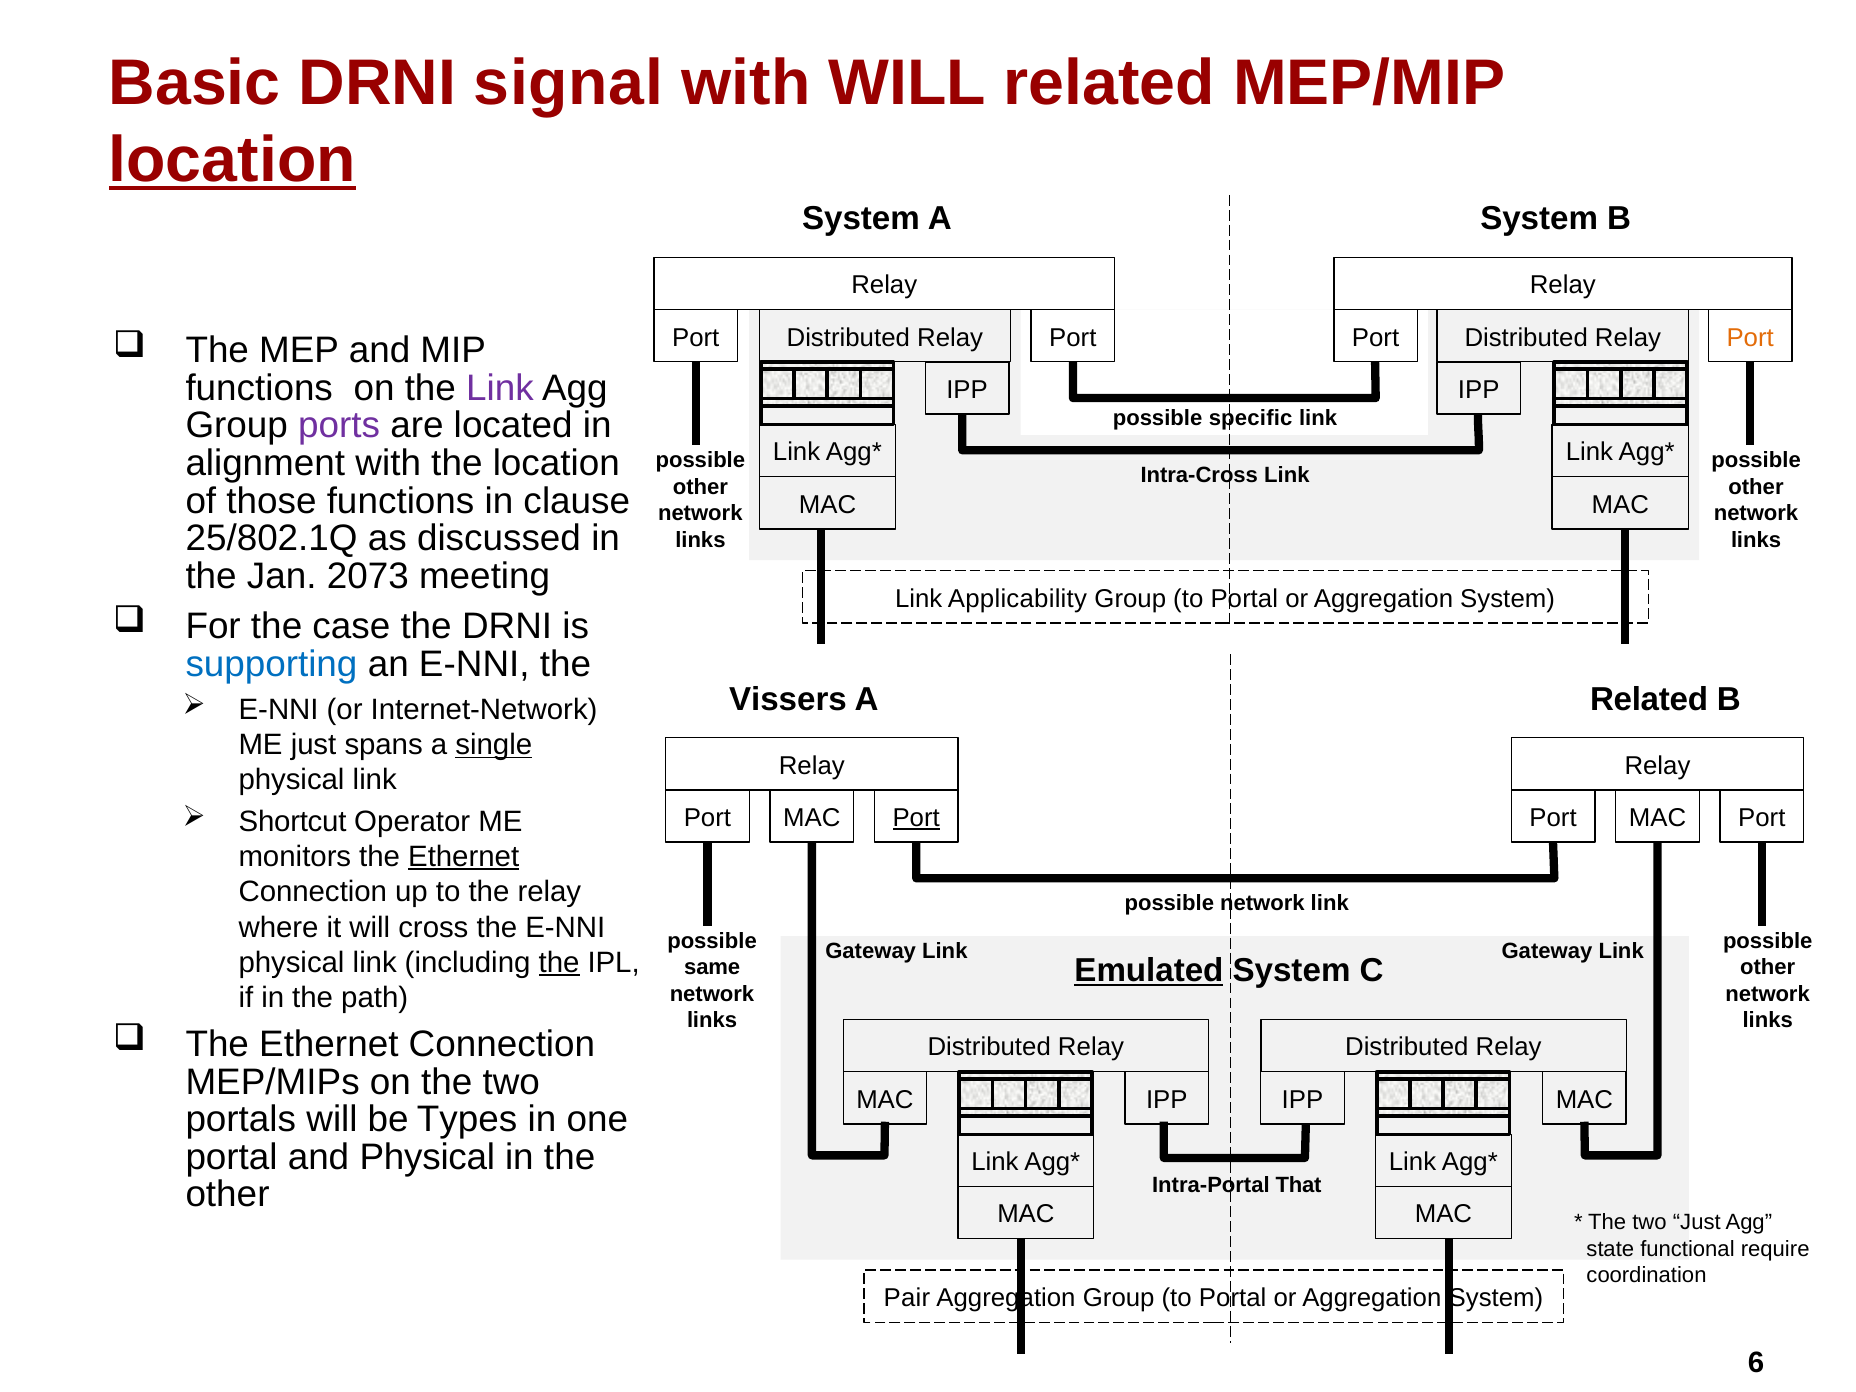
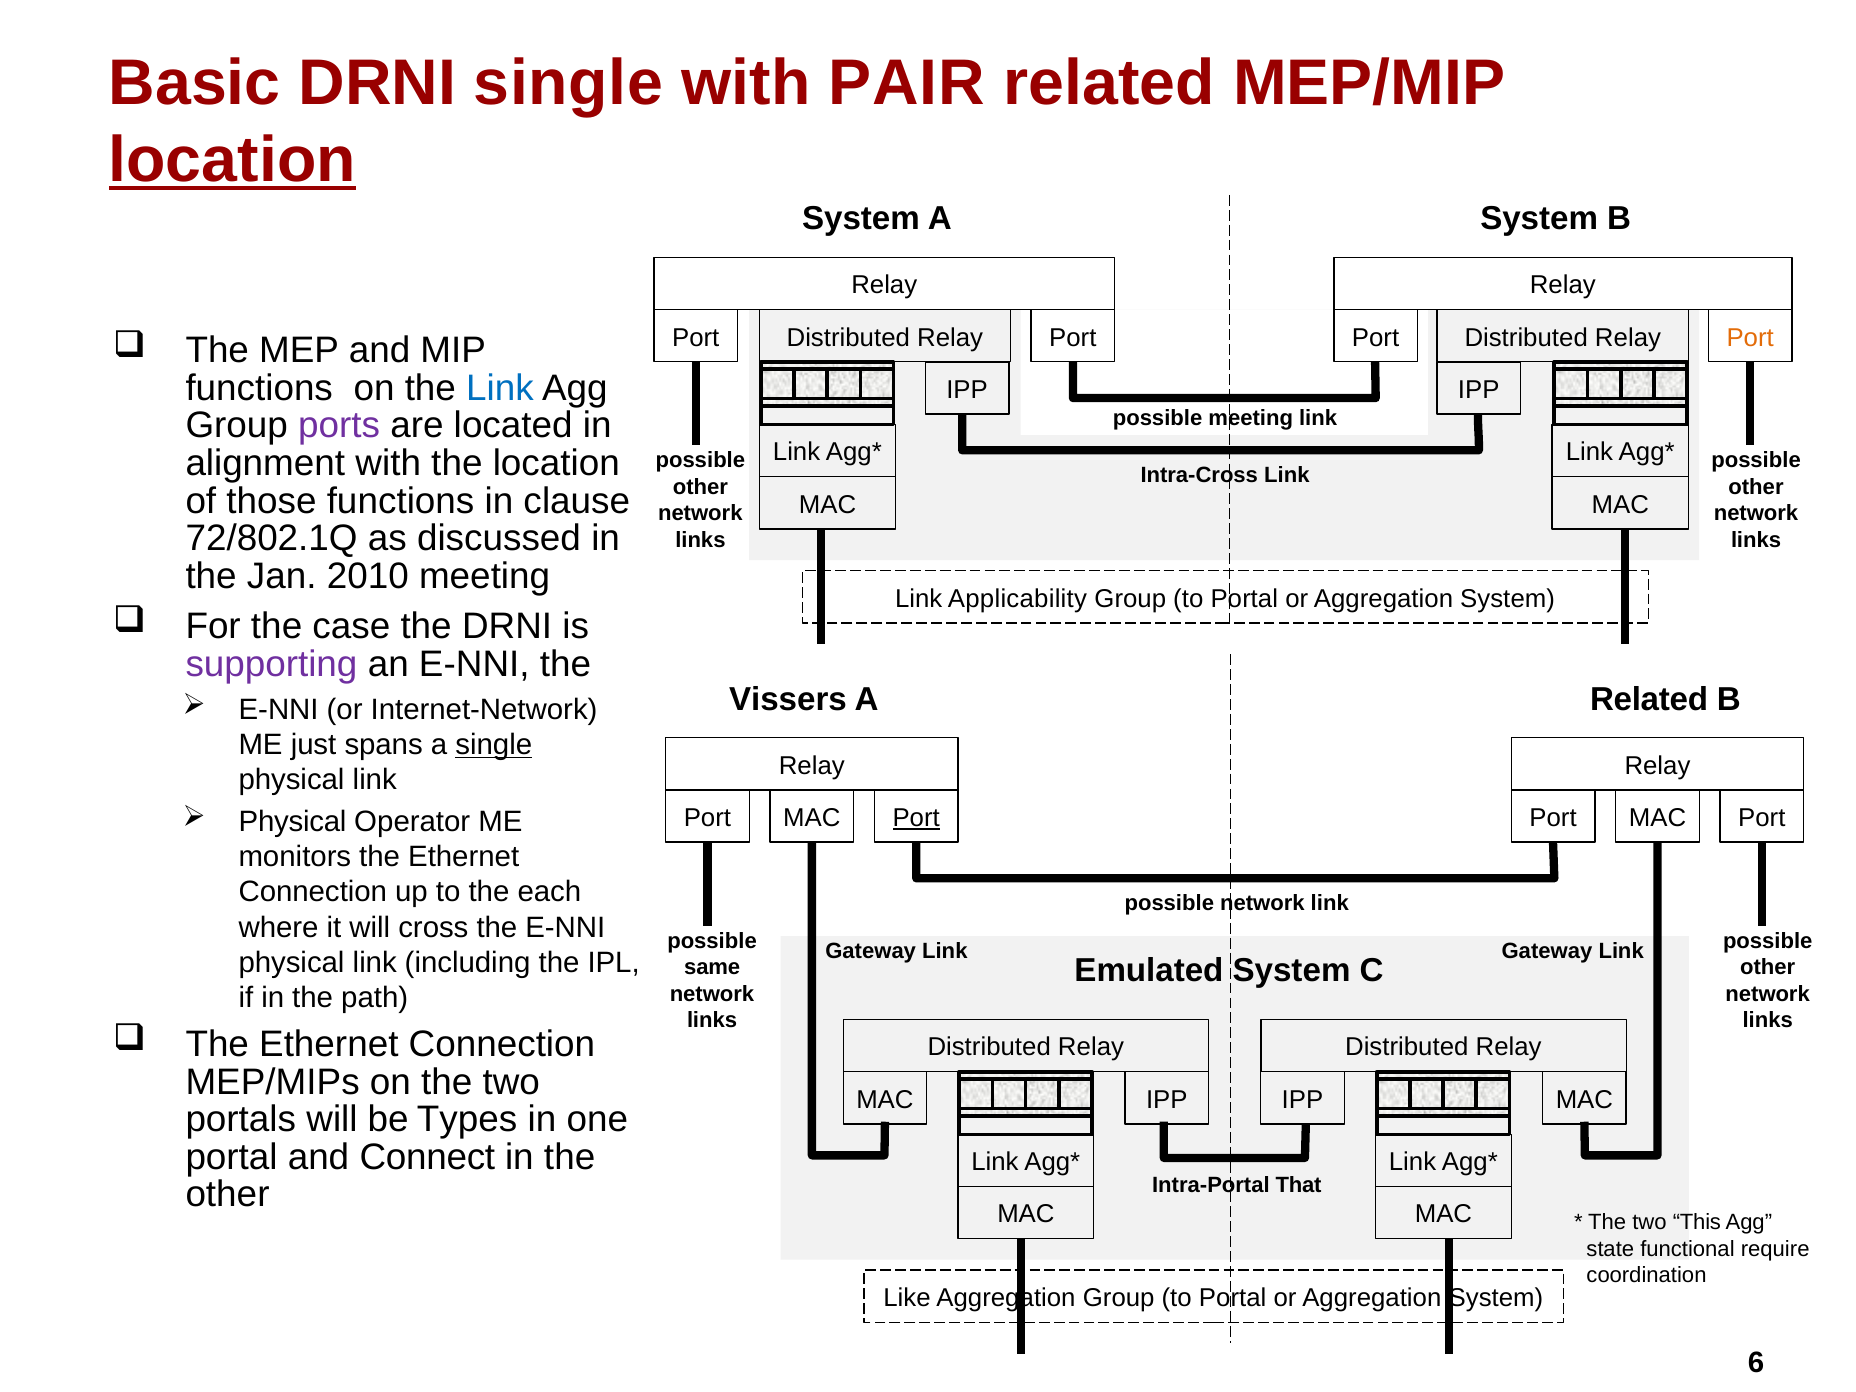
DRNI signal: signal -> single (569, 83)
with WILL: WILL -> PAIR (907, 83)
Link colour: purple -> blue (500, 388)
possible specific: specific -> meeting (1251, 419)
25/802.1Q: 25/802.1Q -> 72/802.1Q (272, 539)
2073: 2073 -> 2010 (368, 576)
supporting colour: blue -> purple (271, 664)
Shortcut: Shortcut -> Physical (293, 821)
Ethernet underline: present -> none (464, 857)
the relay: relay -> each (549, 892)
the underline: present -> none (559, 963)
Emulated underline: present -> none (1149, 971)
and Physical: Physical -> Connect (427, 1157)
two Just: Just -> This (1697, 1223)
Pair: Pair -> Like (907, 1298)
